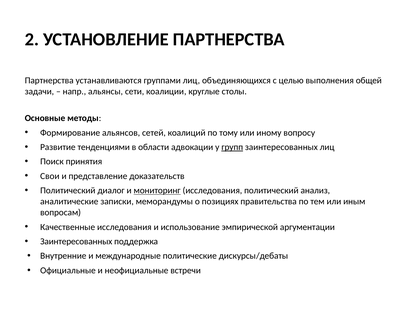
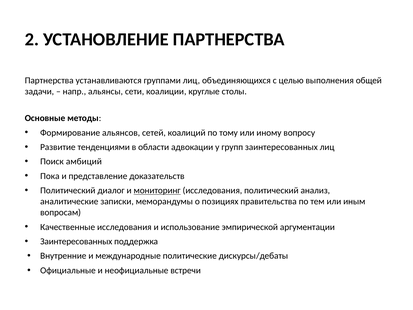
групп underline: present -> none (232, 147)
принятия: принятия -> амбиций (84, 161)
Свои: Свои -> Пока (50, 176)
